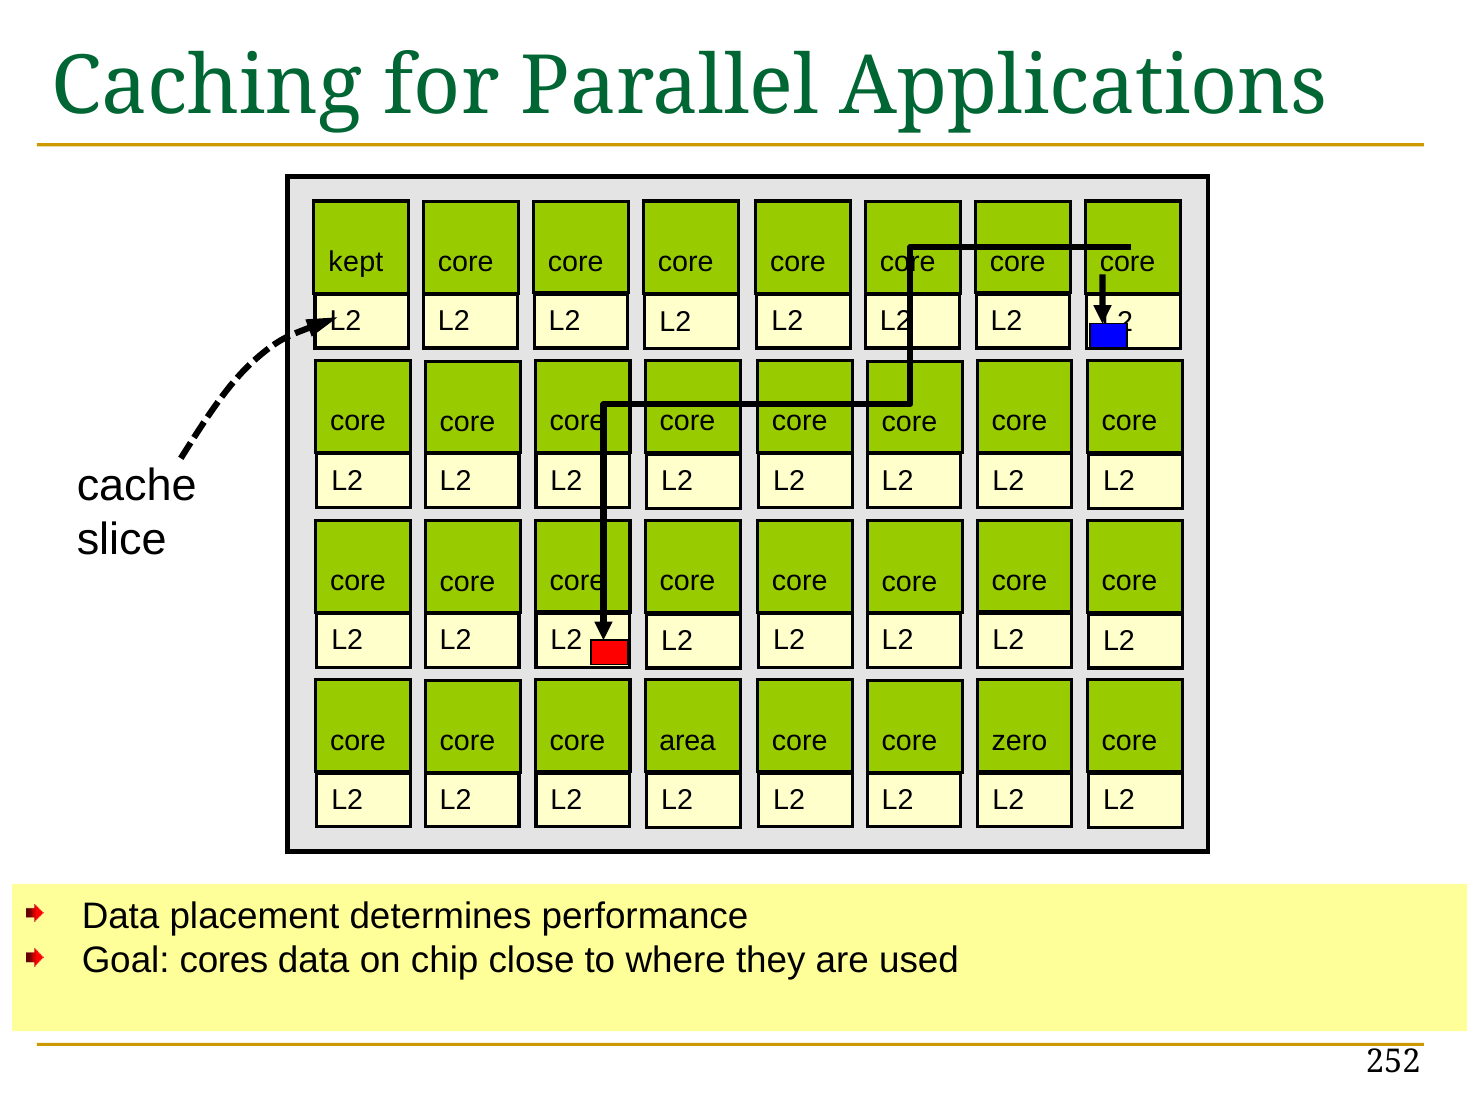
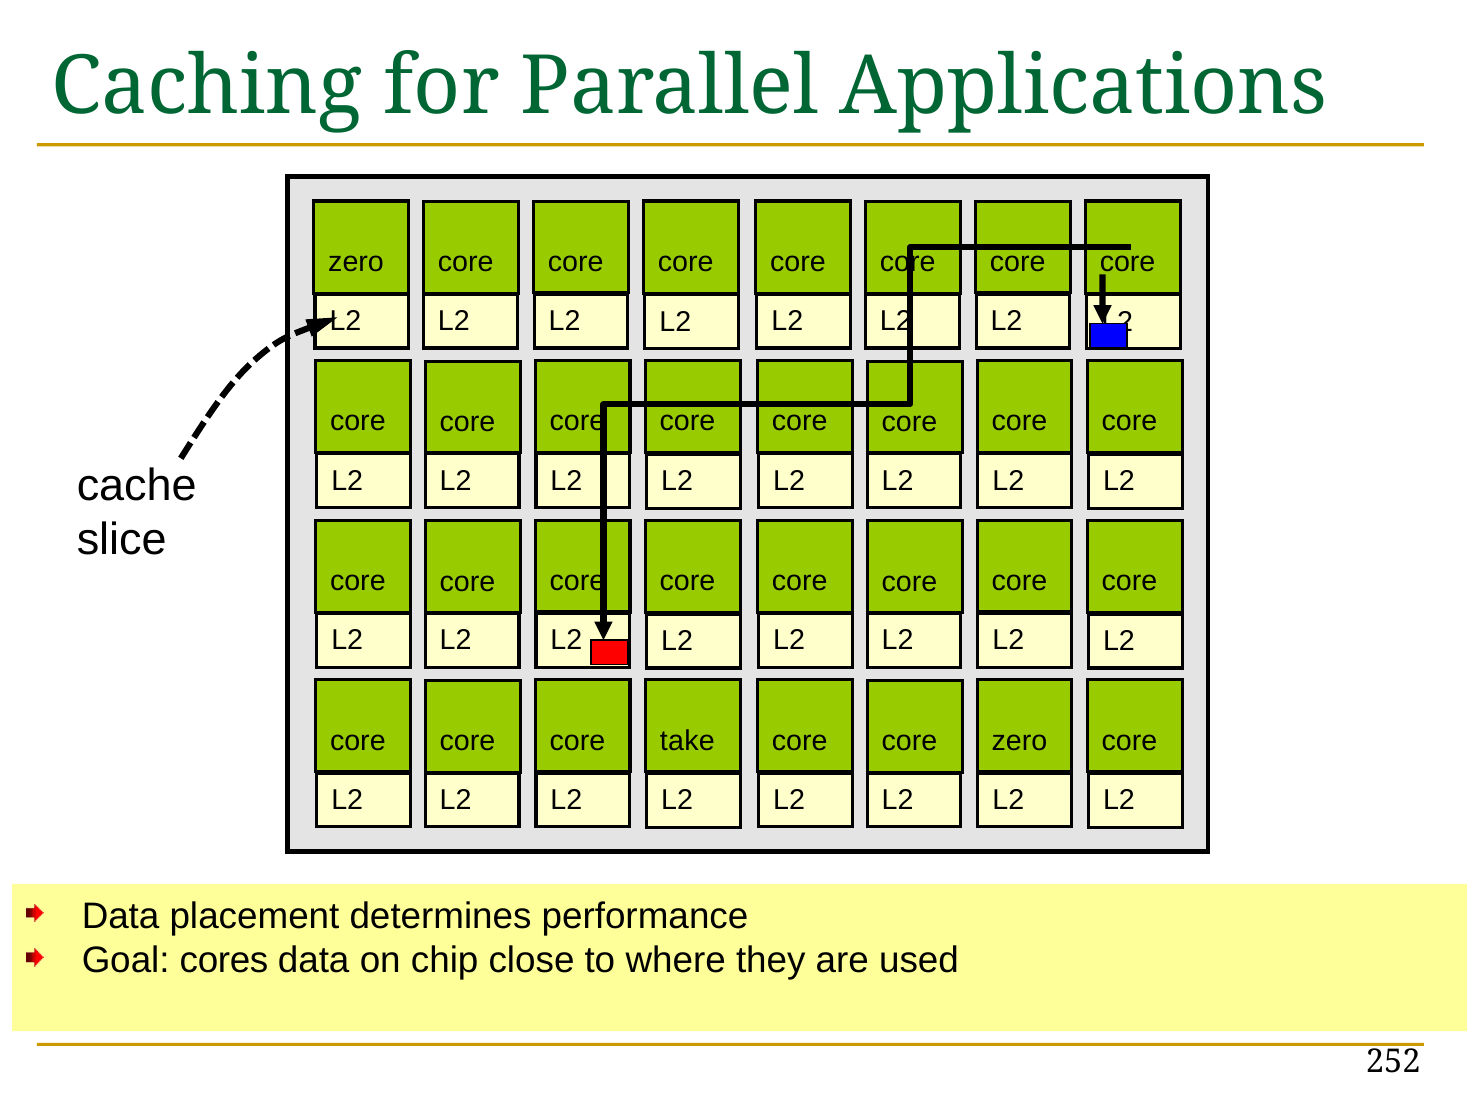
kept: kept -> zero (356, 262)
area: area -> take (687, 740)
